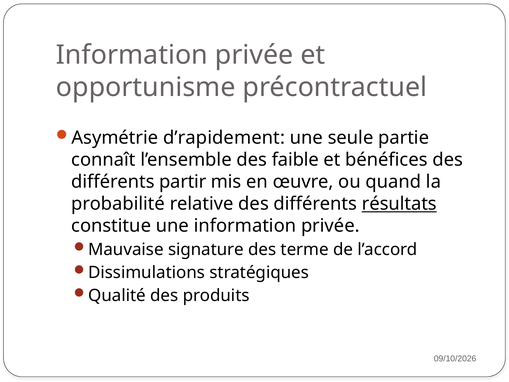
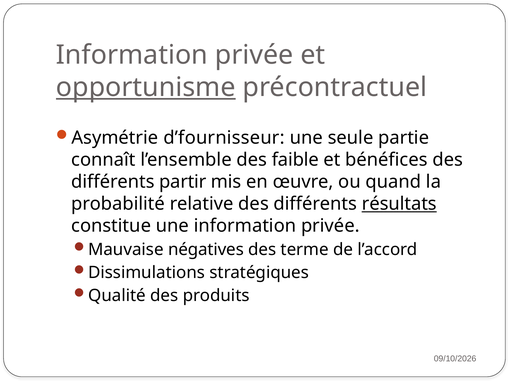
opportunisme underline: none -> present (146, 87)
d’rapidement: d’rapidement -> d’fournisseur (224, 138)
signature: signature -> négatives (206, 249)
